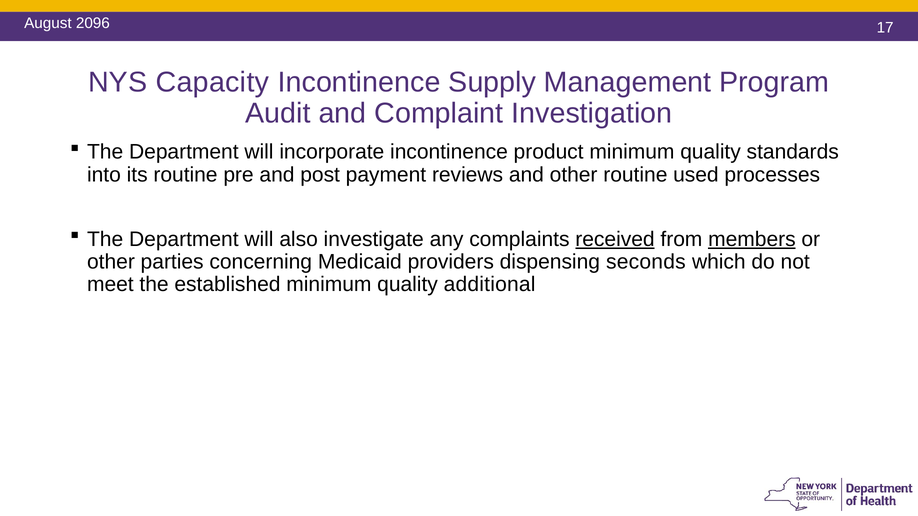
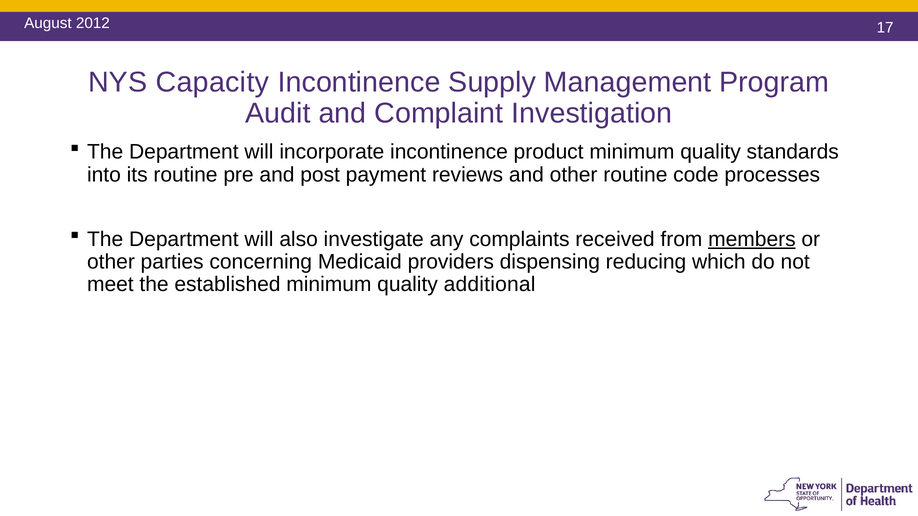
2096: 2096 -> 2012 (93, 23)
used: used -> code (696, 175)
received underline: present -> none (615, 239)
seconds: seconds -> reducing (646, 262)
